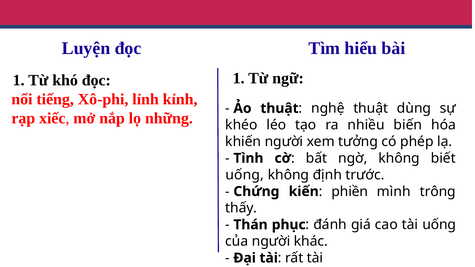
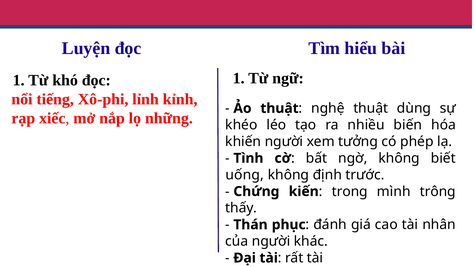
phiền: phiền -> trong (350, 192)
tài uống: uống -> nhân (439, 225)
